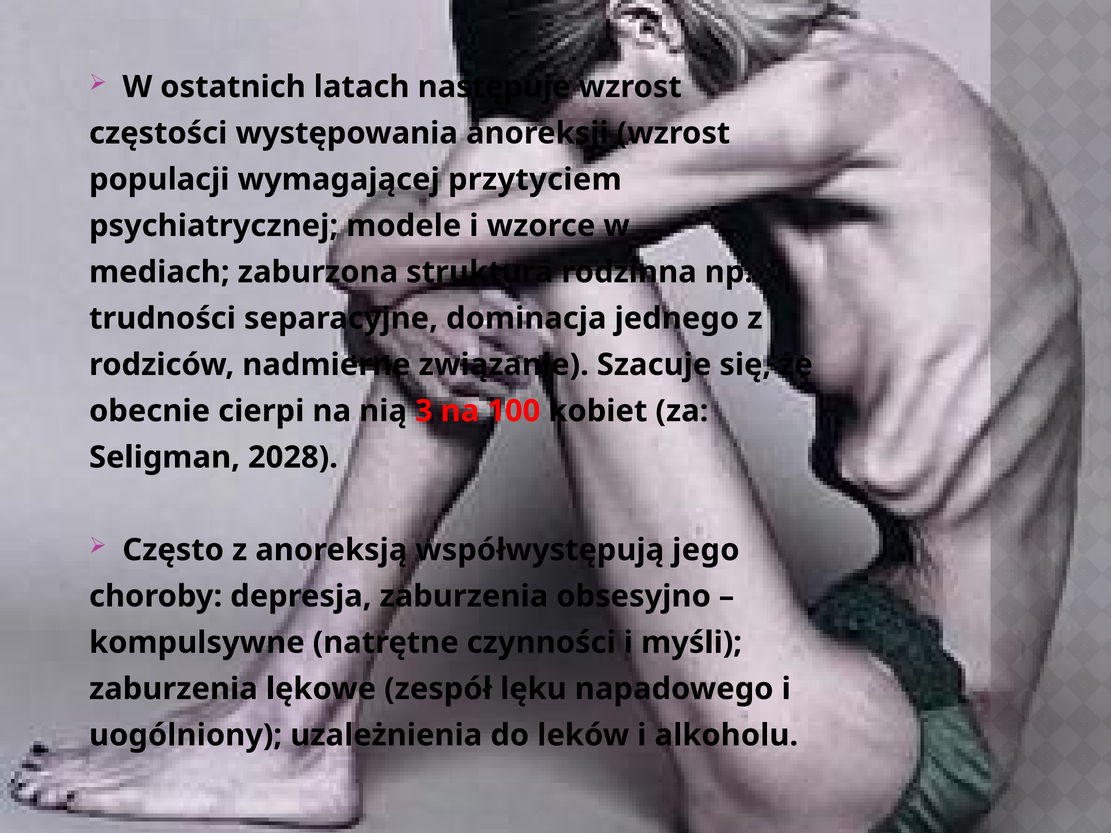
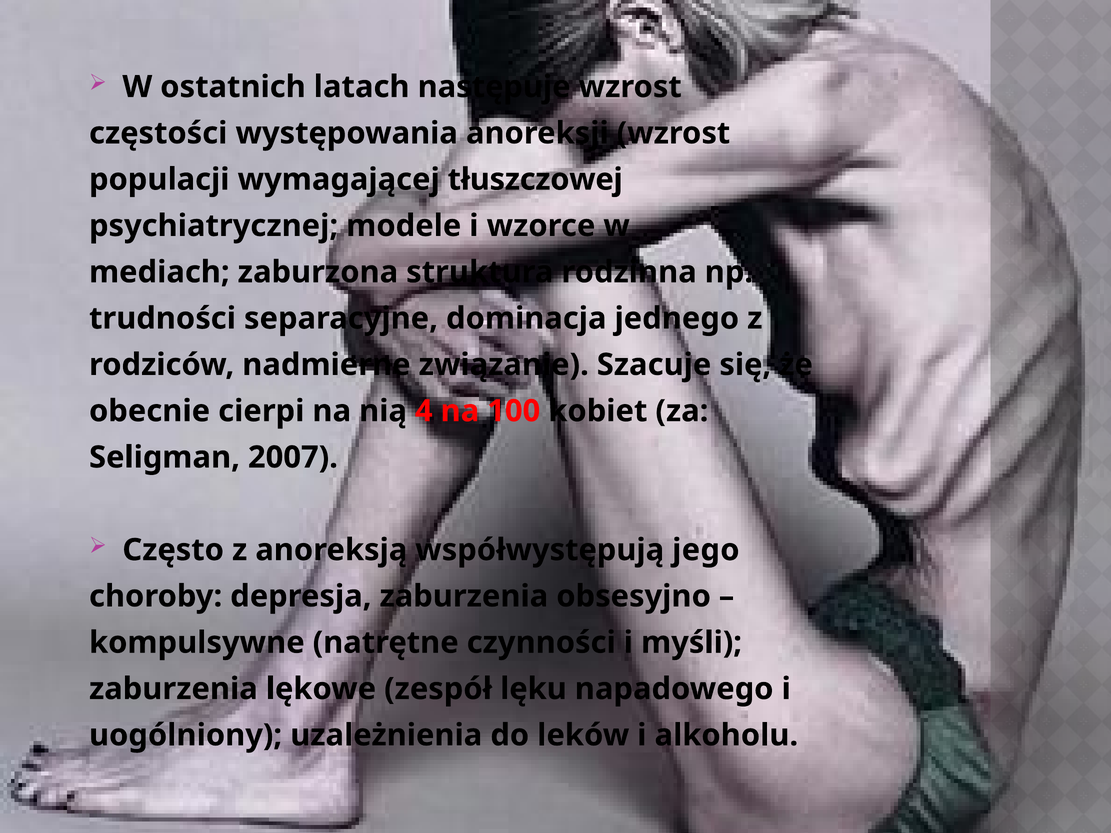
przytyciem: przytyciem -> tłuszczowej (535, 180)
3: 3 -> 4 (424, 411)
2028: 2028 -> 2007 (293, 457)
